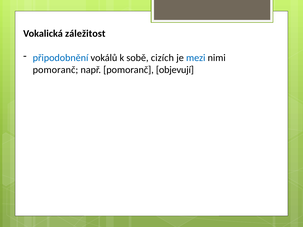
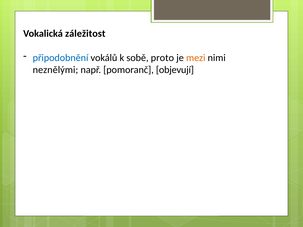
cizích: cizích -> proto (162, 58)
mezi colour: blue -> orange (196, 58)
pomoranč: pomoranč -> neznělými (55, 70)
